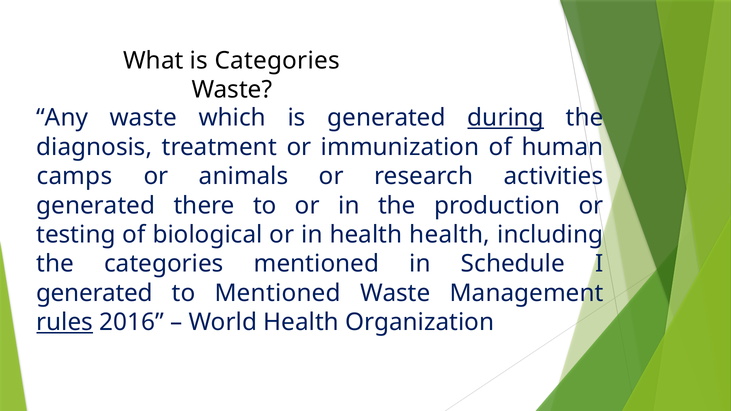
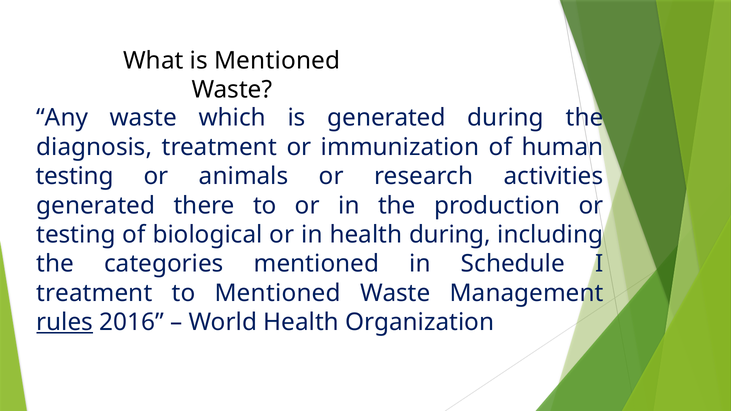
is Categories: Categories -> Mentioned (277, 61)
during underline: present -> none (506, 118)
camps: camps -> testing (75, 176)
health health: health -> during (450, 235)
generated: generated -> treatment (94, 293)
